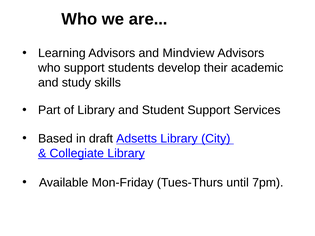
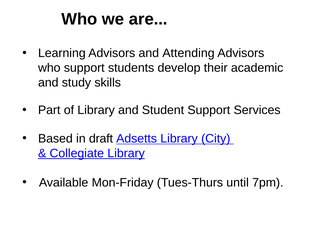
Mindview: Mindview -> Attending (189, 53)
